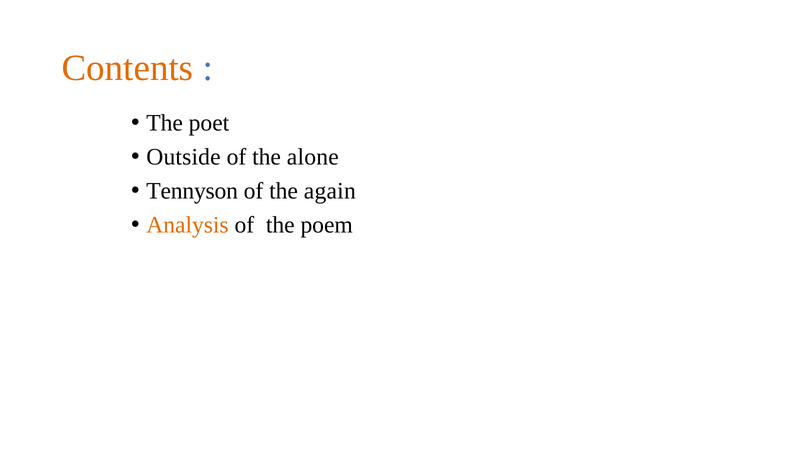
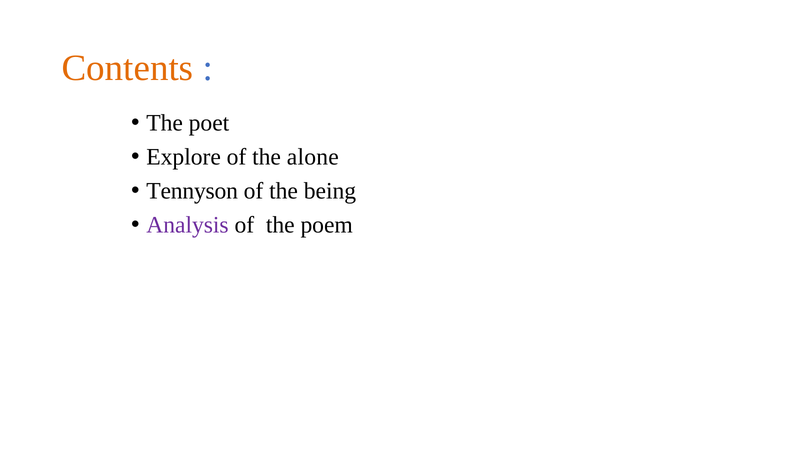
Outside: Outside -> Explore (184, 157)
again: again -> being (330, 191)
Analysis colour: orange -> purple (187, 225)
